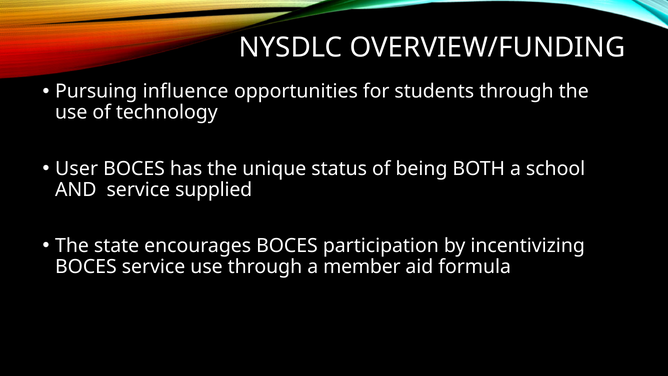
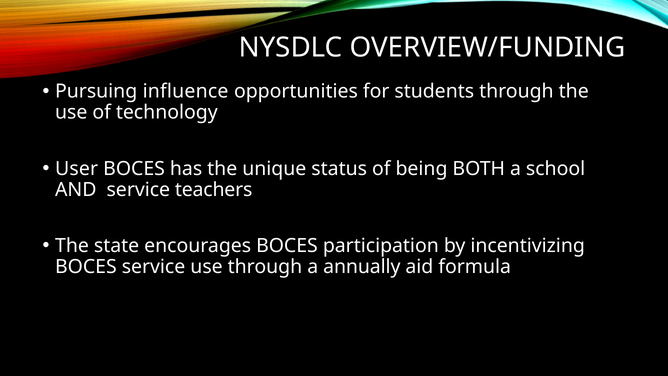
supplied: supplied -> teachers (214, 190)
member: member -> annually (362, 267)
